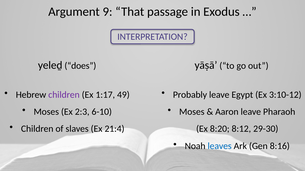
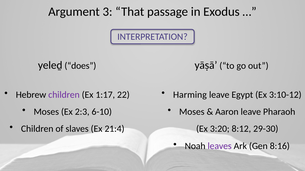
9: 9 -> 3 (108, 12)
49: 49 -> 22 (123, 95)
Probably: Probably -> Harming (190, 95)
8:20: 8:20 -> 3:20 (220, 129)
leaves colour: blue -> purple (220, 146)
